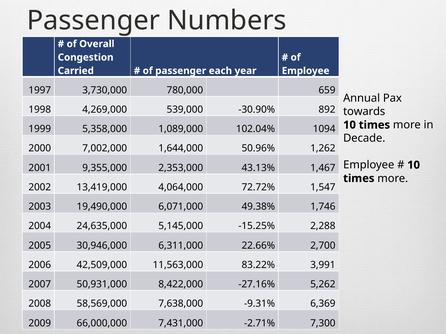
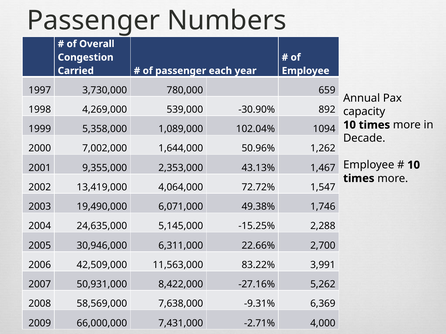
towards: towards -> capacity (364, 112)
7,300: 7,300 -> 4,000 (323, 324)
